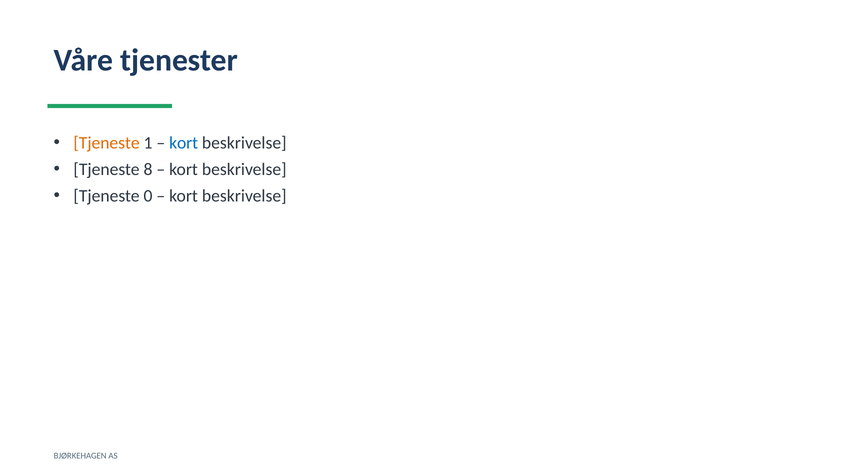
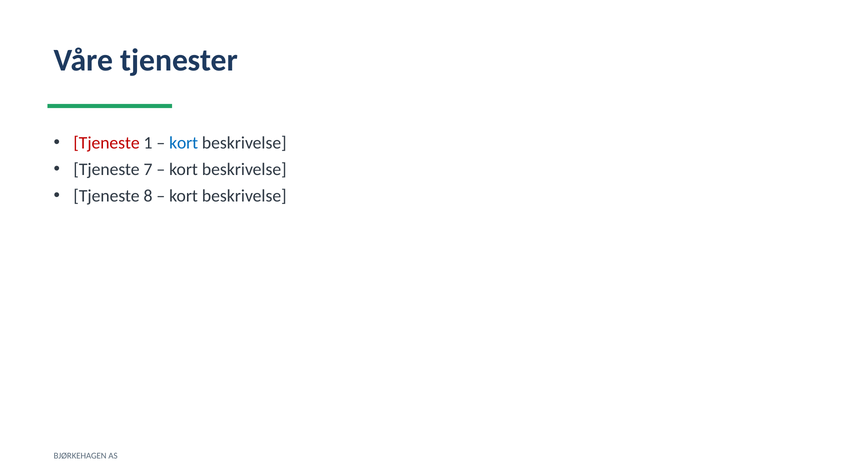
Tjeneste colour: orange -> red (107, 143)
8: 8 -> 7 (148, 169)
0: 0 -> 8 (148, 196)
